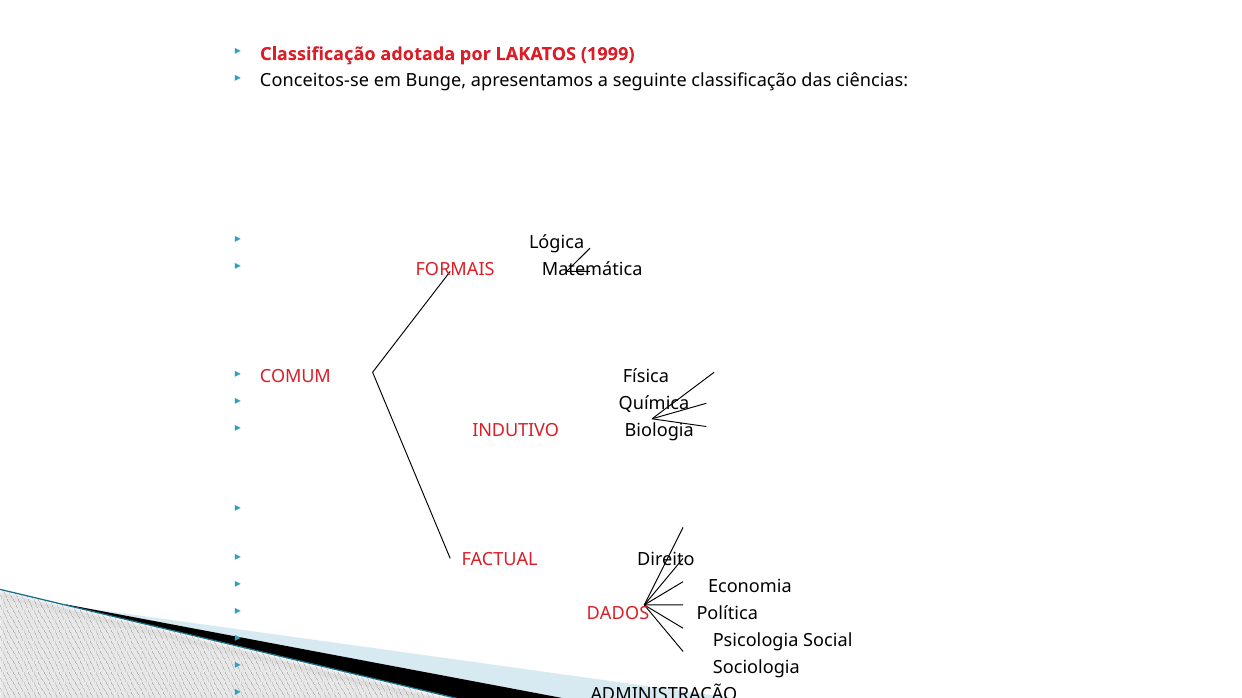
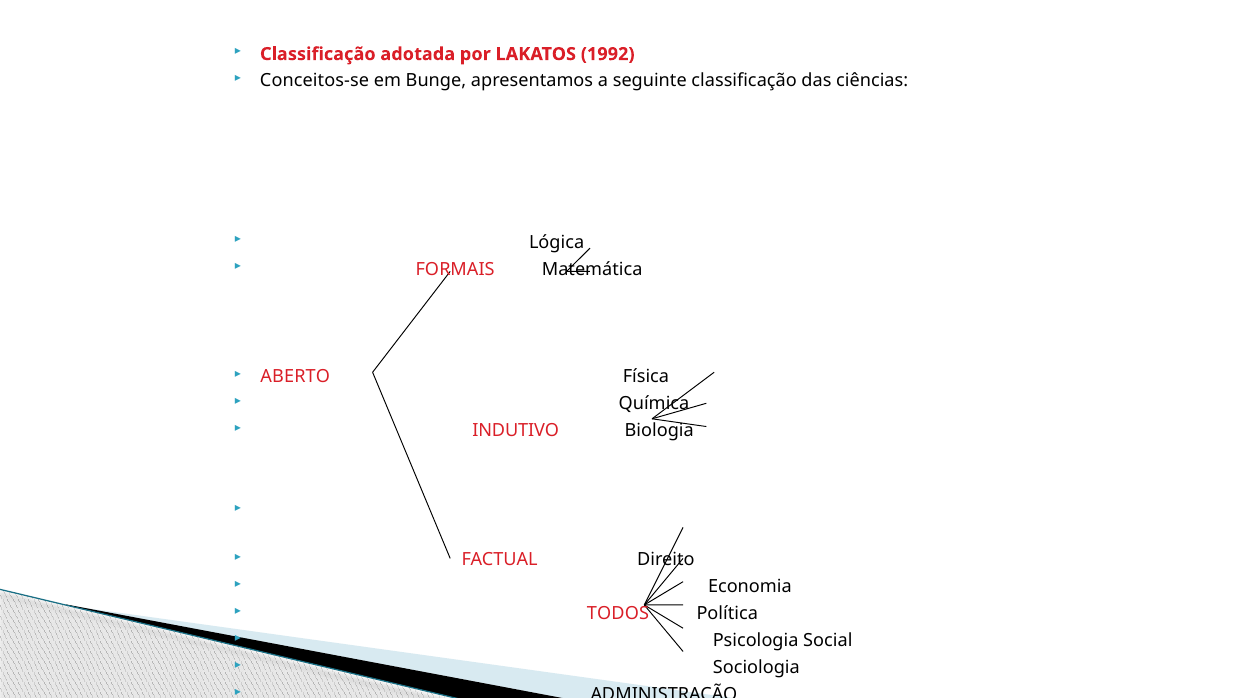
1999: 1999 -> 1992 (608, 54)
COMUM: COMUM -> ABERTO (295, 377)
DADOS: DADOS -> TODOS (618, 614)
